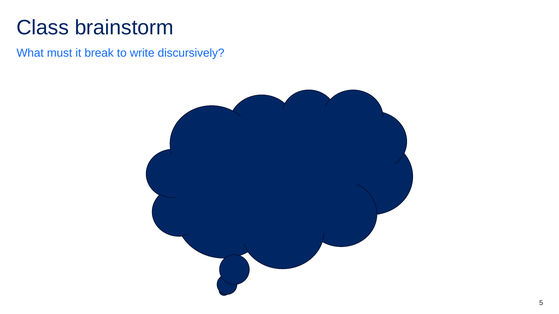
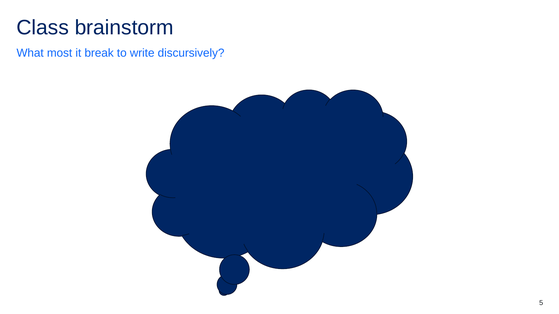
must: must -> most (60, 53)
